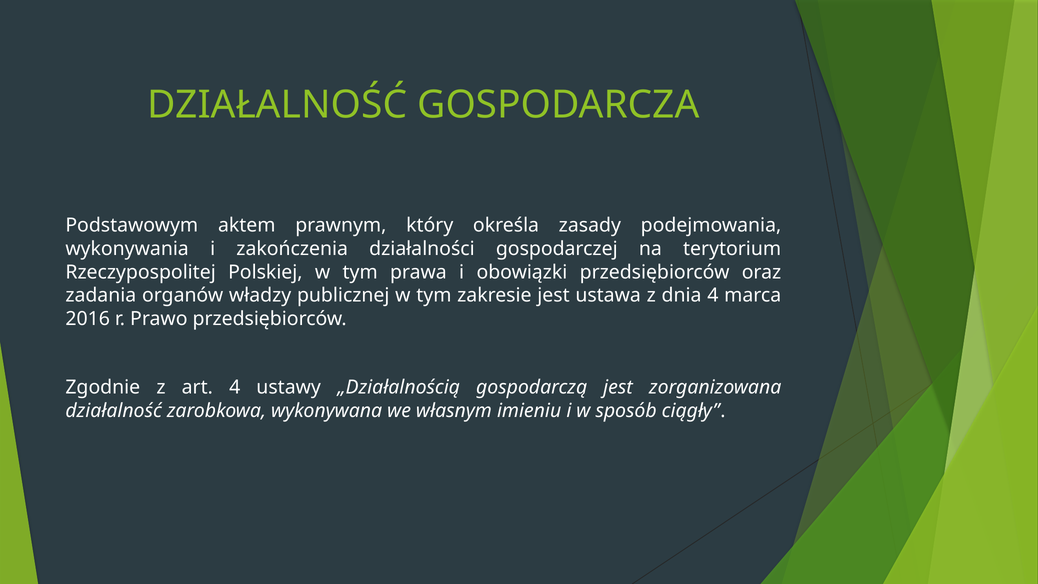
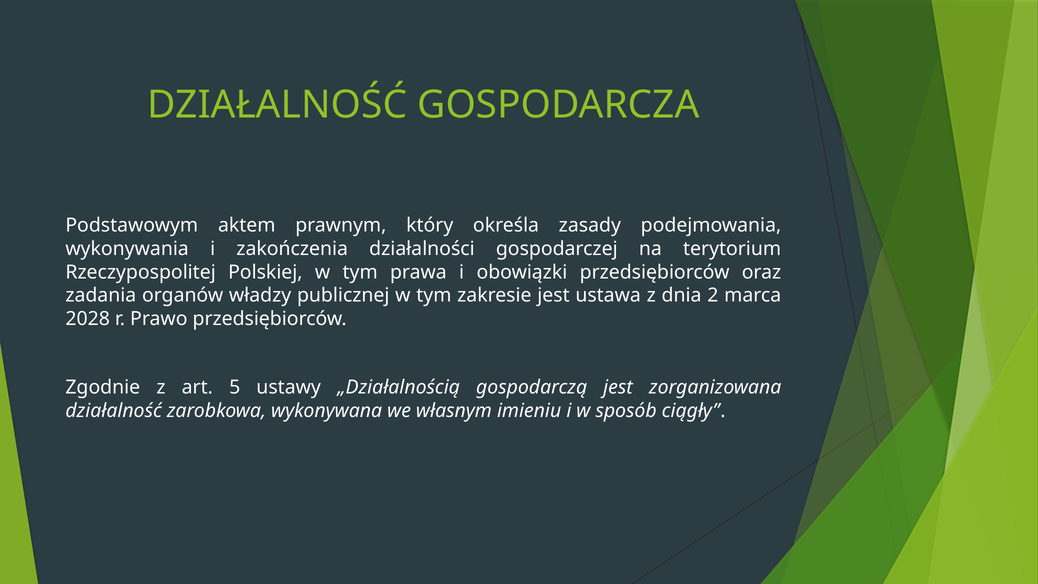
dnia 4: 4 -> 2 (713, 296)
2016: 2016 -> 2028 (88, 319)
art 4: 4 -> 5 (235, 387)
